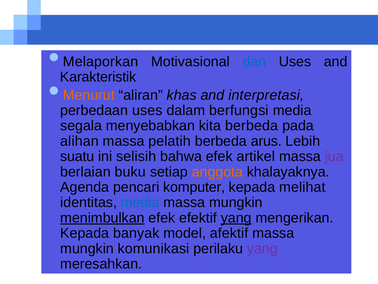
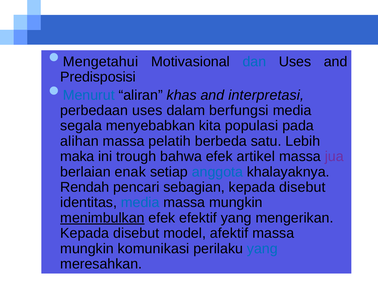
Melaporkan: Melaporkan -> Mengetahui (100, 62)
Karakteristik: Karakteristik -> Predisposisi (98, 77)
Menurut colour: orange -> blue (89, 95)
kita berbeda: berbeda -> populasi (252, 126)
arus: arus -> satu (266, 141)
suatu: suatu -> maka (77, 156)
selisih: selisih -> trough (136, 156)
buku: buku -> enak (130, 172)
anggota colour: orange -> blue (217, 172)
Agenda: Agenda -> Rendah (85, 187)
komputer: komputer -> sebagian (194, 187)
melihat: melihat -> disebut (302, 187)
yang underline: present -> none (236, 218)
banyak: banyak -> disebut (136, 233)
yang colour: purple -> blue (262, 248)
